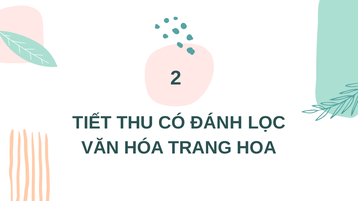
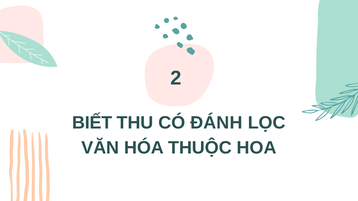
TIẾT: TIẾT -> BIẾT (92, 123)
TRANG: TRANG -> THUỘC (200, 148)
